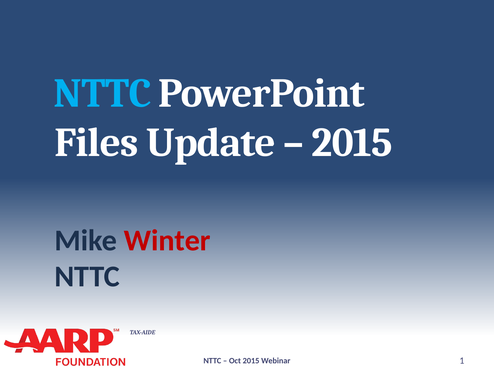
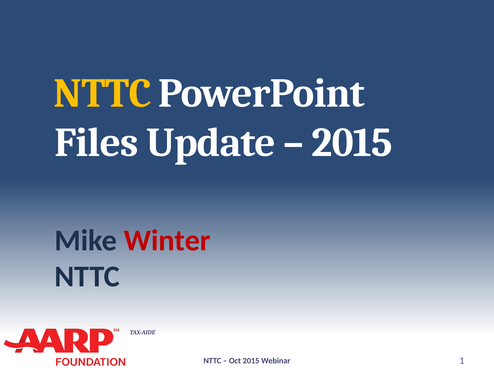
NTTC colour: light blue -> yellow (103, 94)
